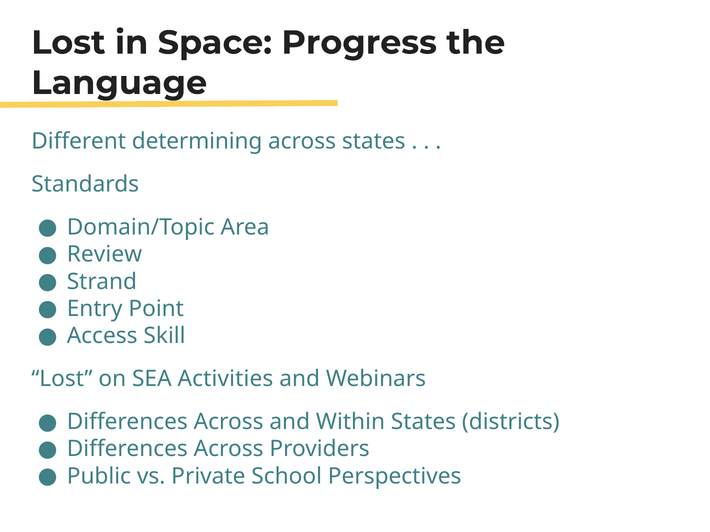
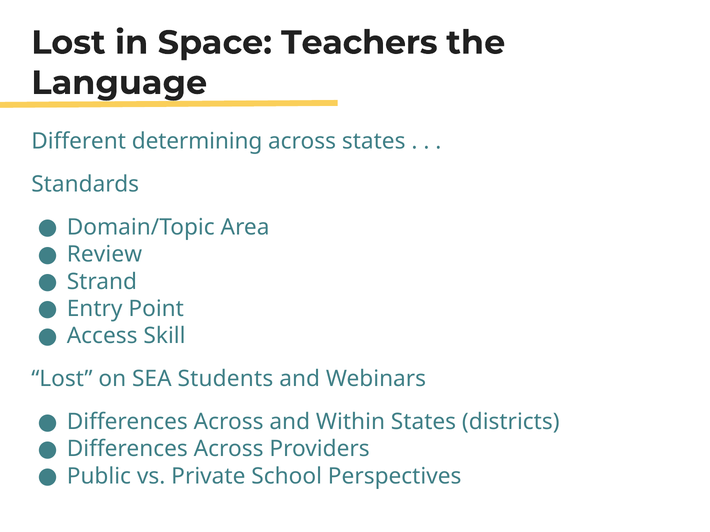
Progress: Progress -> Teachers (359, 43)
Activities: Activities -> Students (225, 379)
